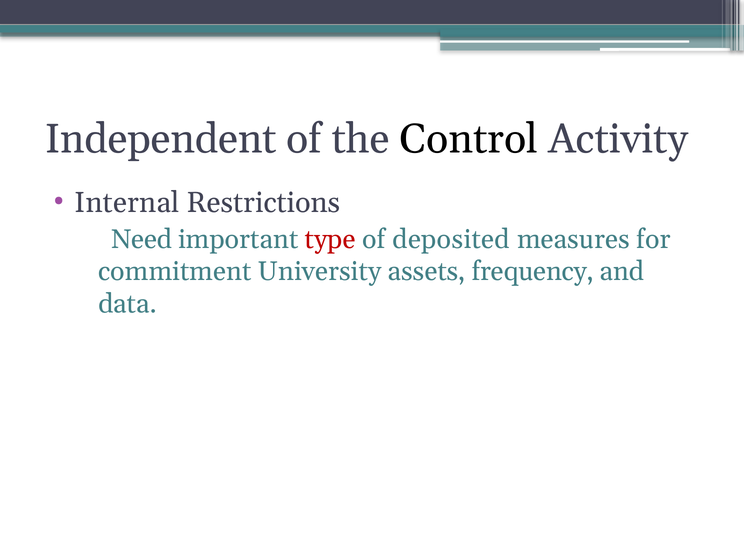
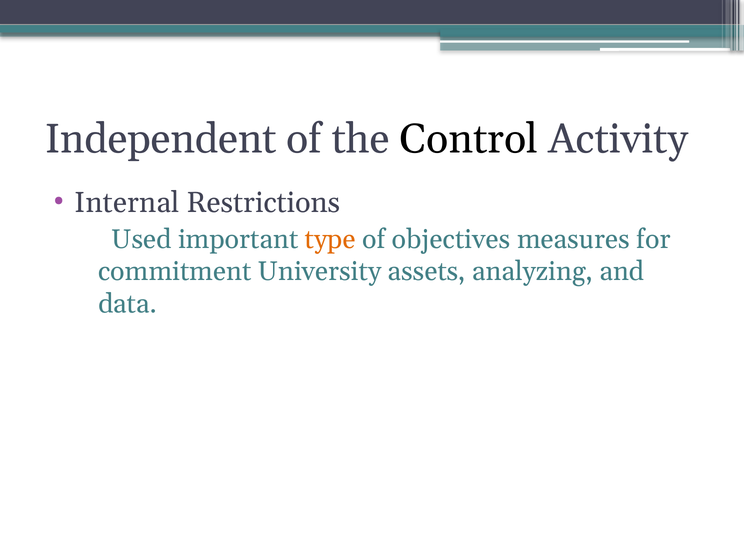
Need: Need -> Used (142, 239)
type colour: red -> orange (330, 239)
deposited: deposited -> objectives (451, 239)
frequency: frequency -> analyzing (533, 272)
